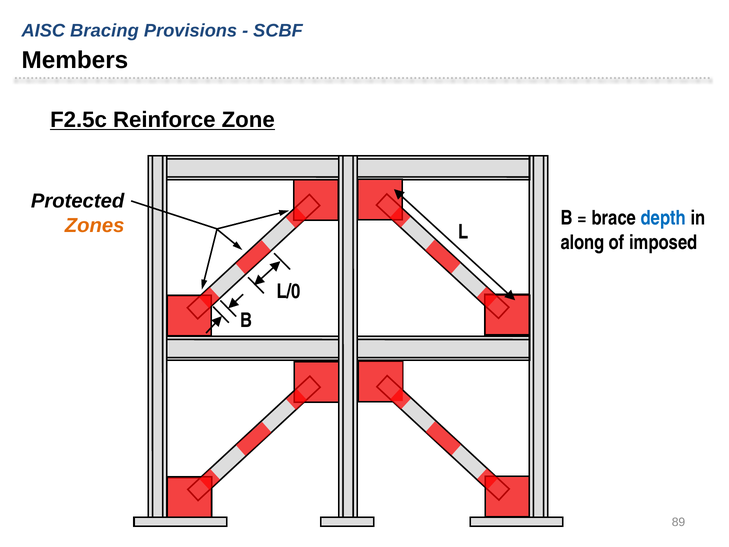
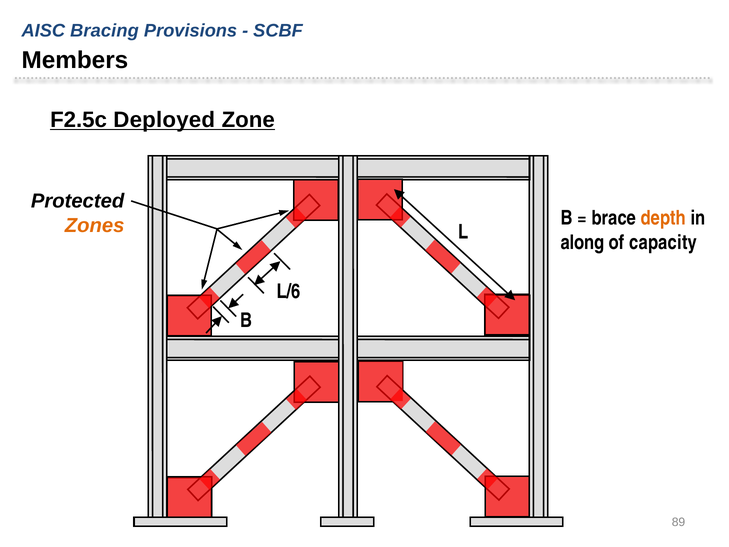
Reinforce: Reinforce -> Deployed (164, 120)
depth colour: blue -> orange (663, 218)
imposed: imposed -> capacity (663, 242)
L/0: L/0 -> L/6 (289, 292)
